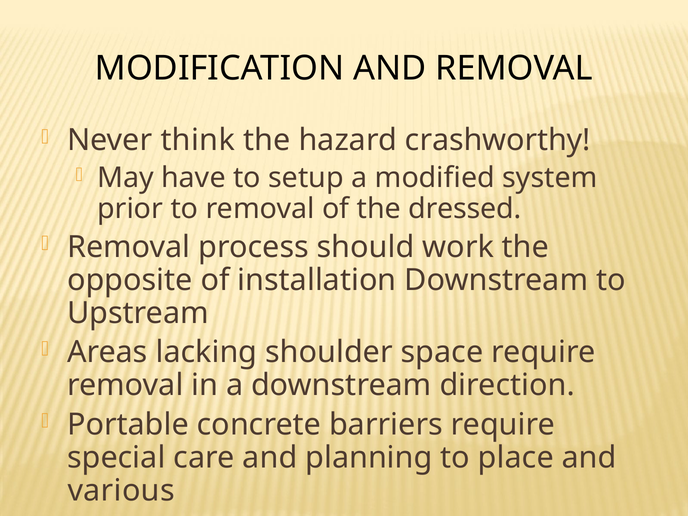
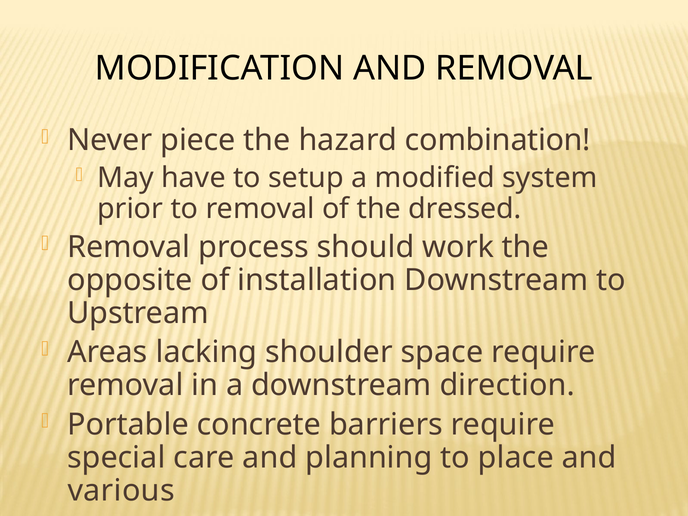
think: think -> piece (198, 140)
crashworthy: crashworthy -> combination (498, 140)
